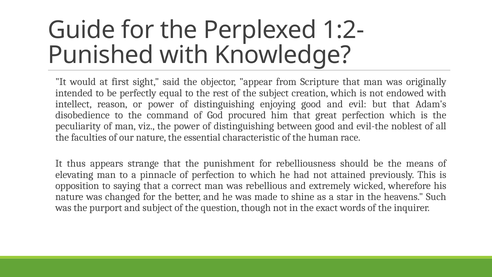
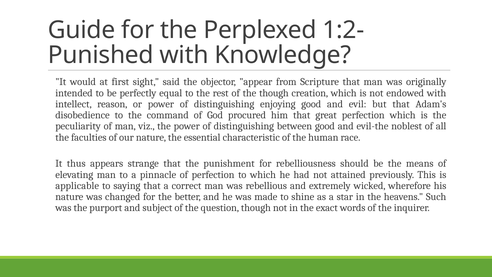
the subject: subject -> though (274, 93)
opposition: opposition -> applicable (77, 186)
